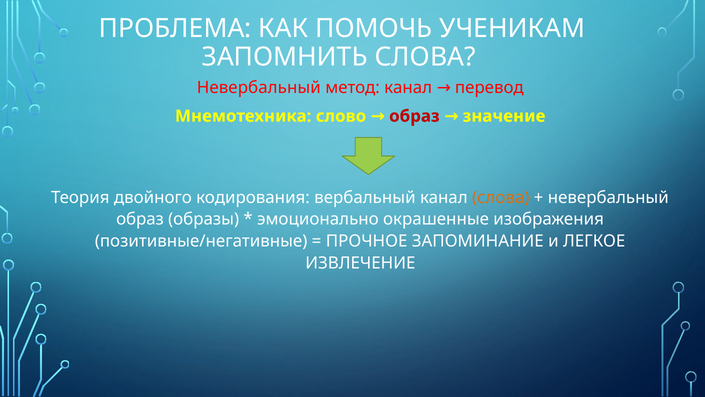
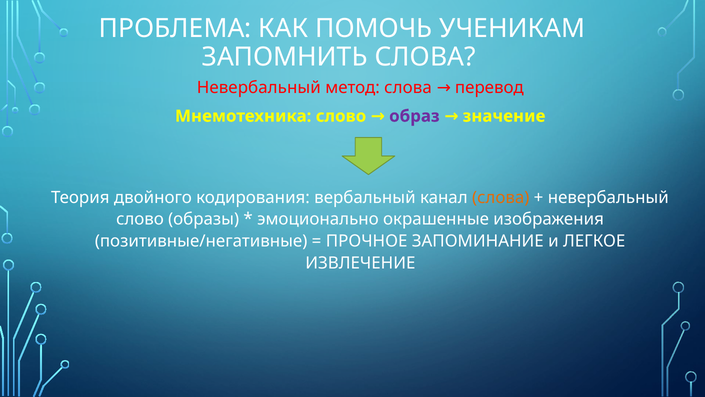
метод канал: канал -> слова (408, 88)
образ colour: red -> purple (414, 116)
образ: образ -> слово (140, 219)
